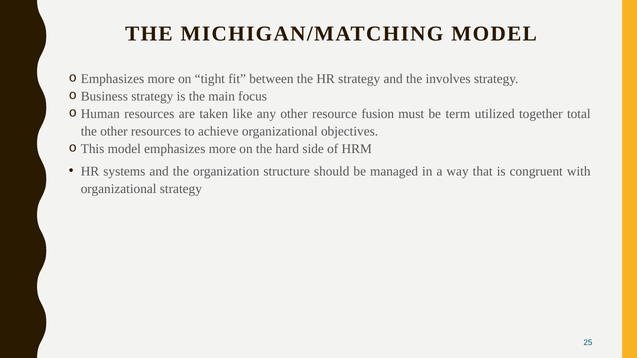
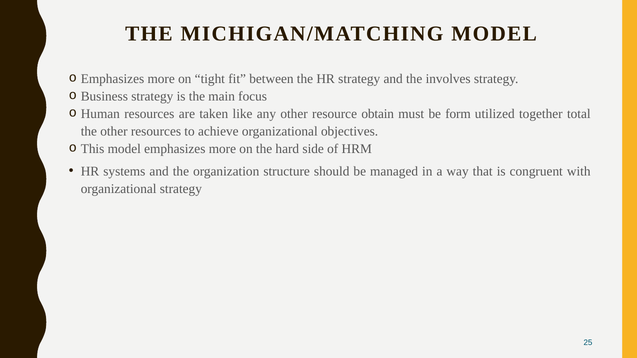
fusion: fusion -> obtain (378, 114)
term: term -> form (458, 114)
